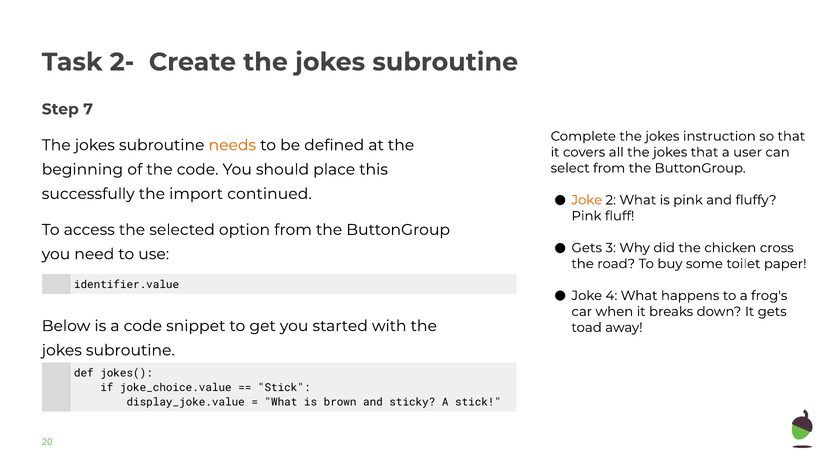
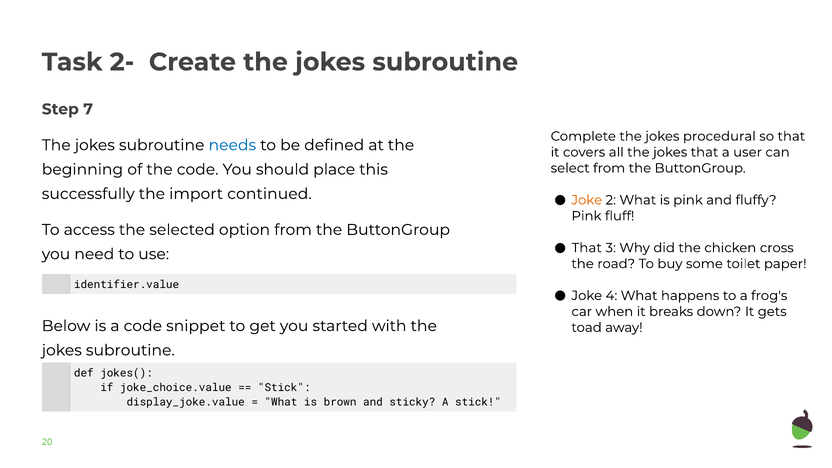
instruction: instruction -> procedural (719, 136)
needs colour: orange -> blue (232, 145)
Gets: Gets -> That (587, 248)
